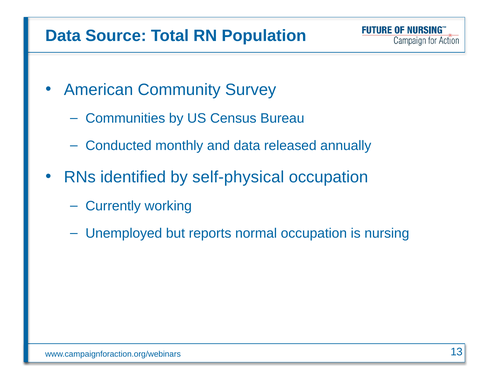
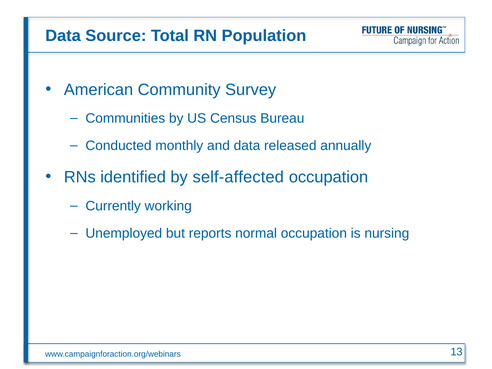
self-physical: self-physical -> self-affected (238, 177)
